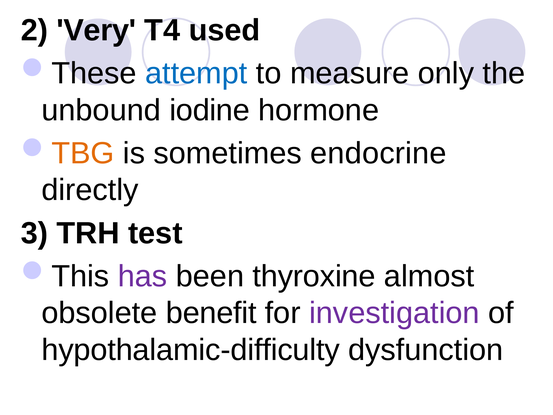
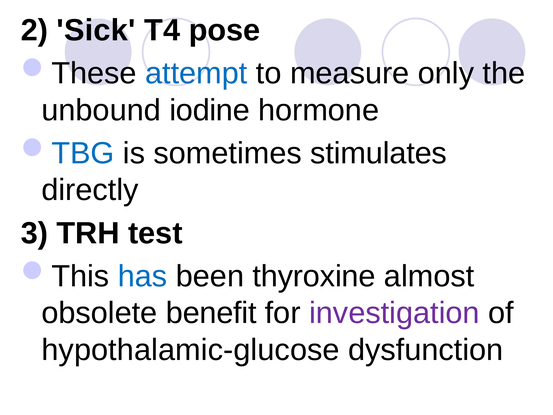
Very: Very -> Sick (96, 30)
used: used -> pose (224, 30)
TBG colour: orange -> blue (83, 153)
endocrine: endocrine -> stimulates (379, 153)
has colour: purple -> blue (143, 276)
hypothalamic-difficulty: hypothalamic-difficulty -> hypothalamic-glucose (191, 350)
